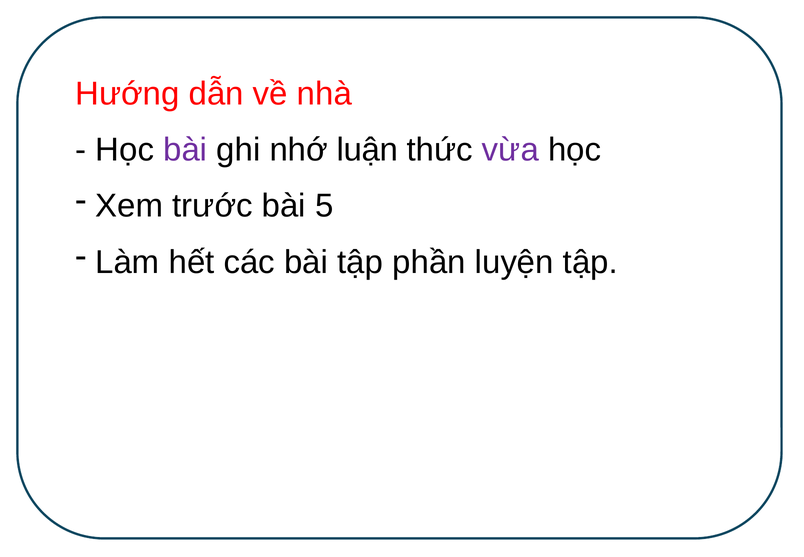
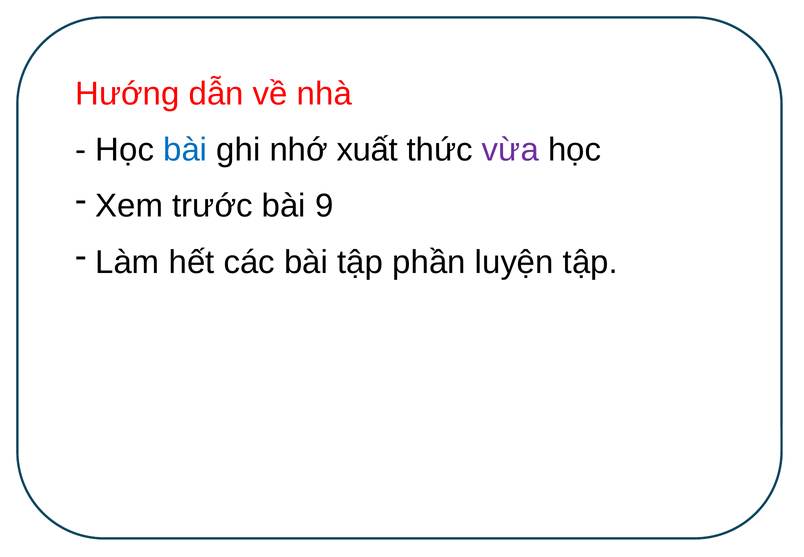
bài colour: purple -> blue (185, 150)
luận: luận -> xuất (367, 150)
5: 5 -> 9 (324, 206)
